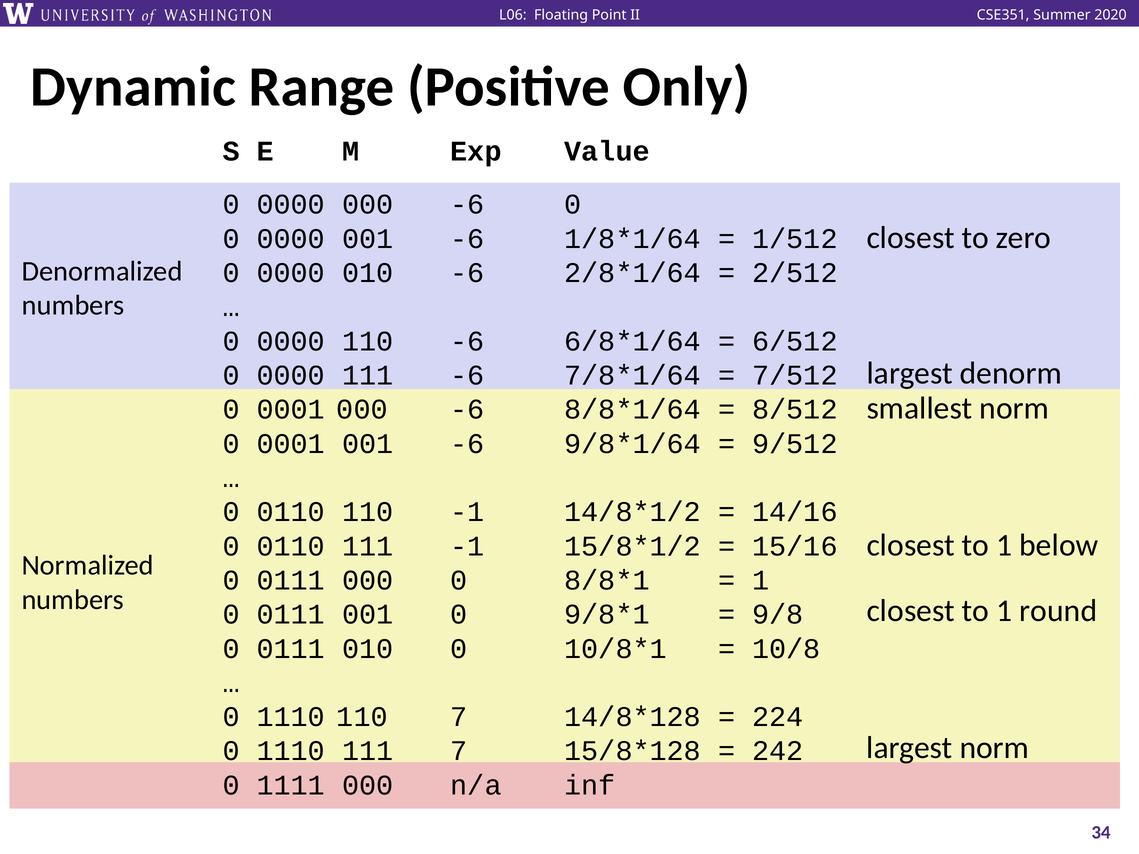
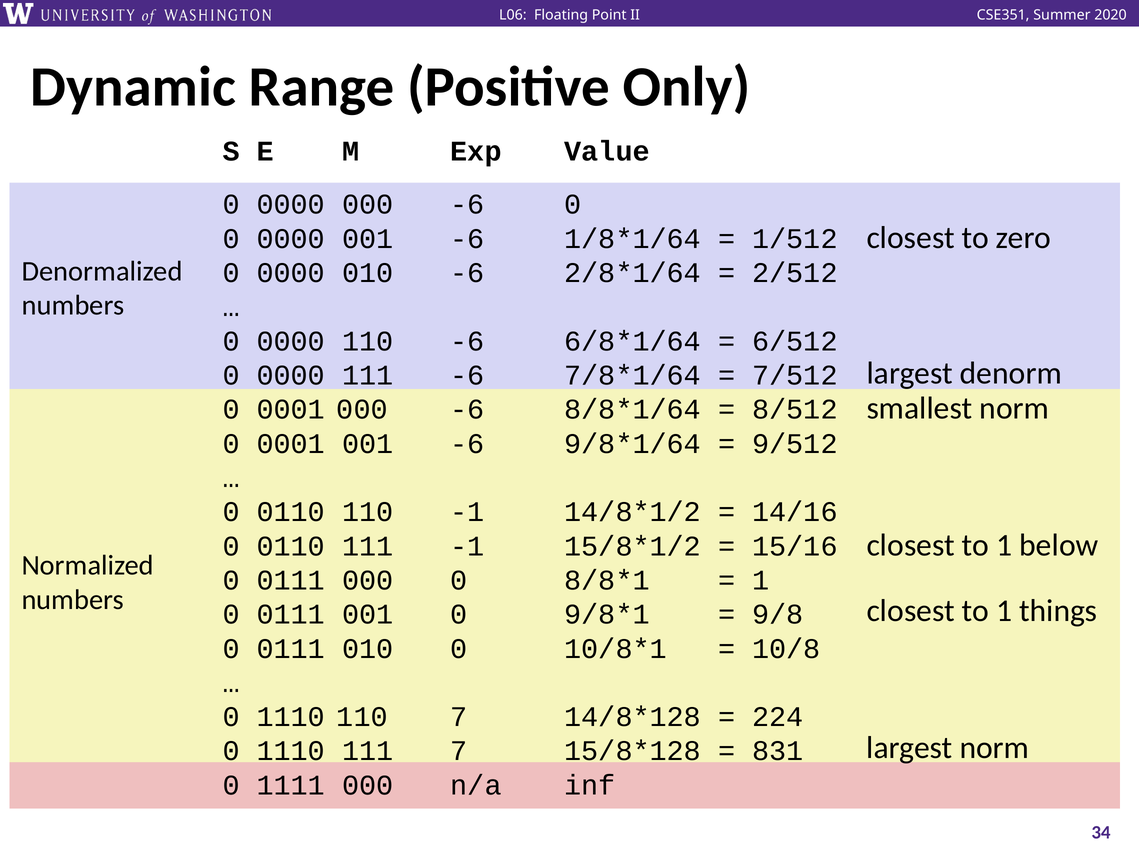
round: round -> things (1058, 611)
242: 242 -> 831 (778, 751)
